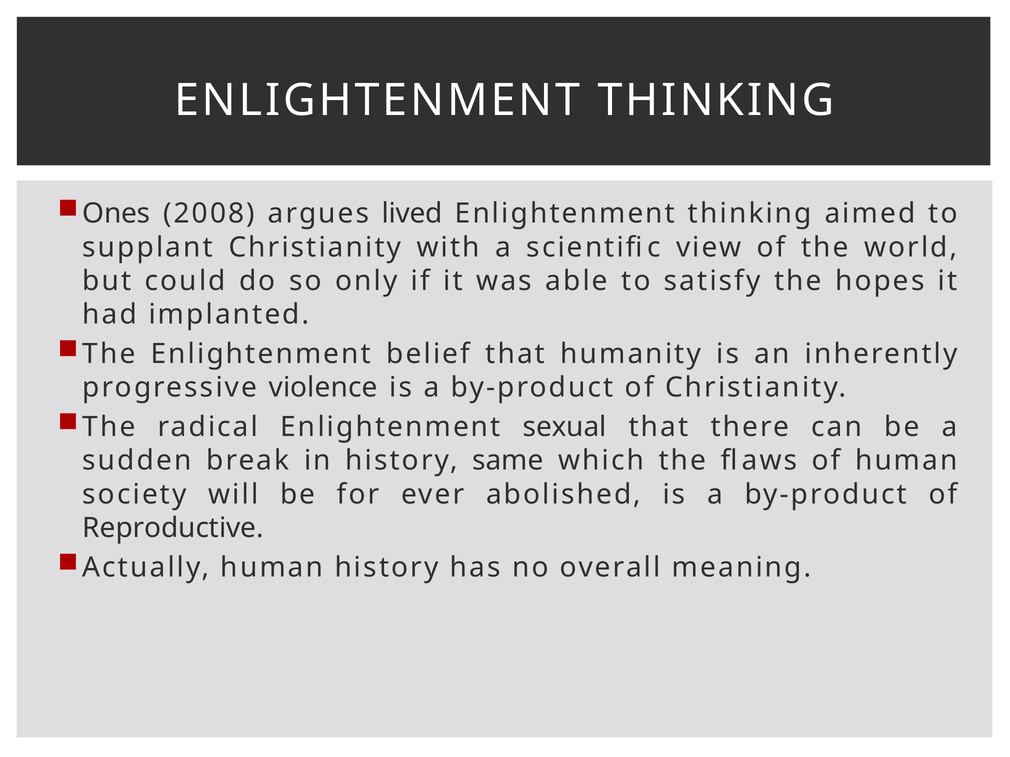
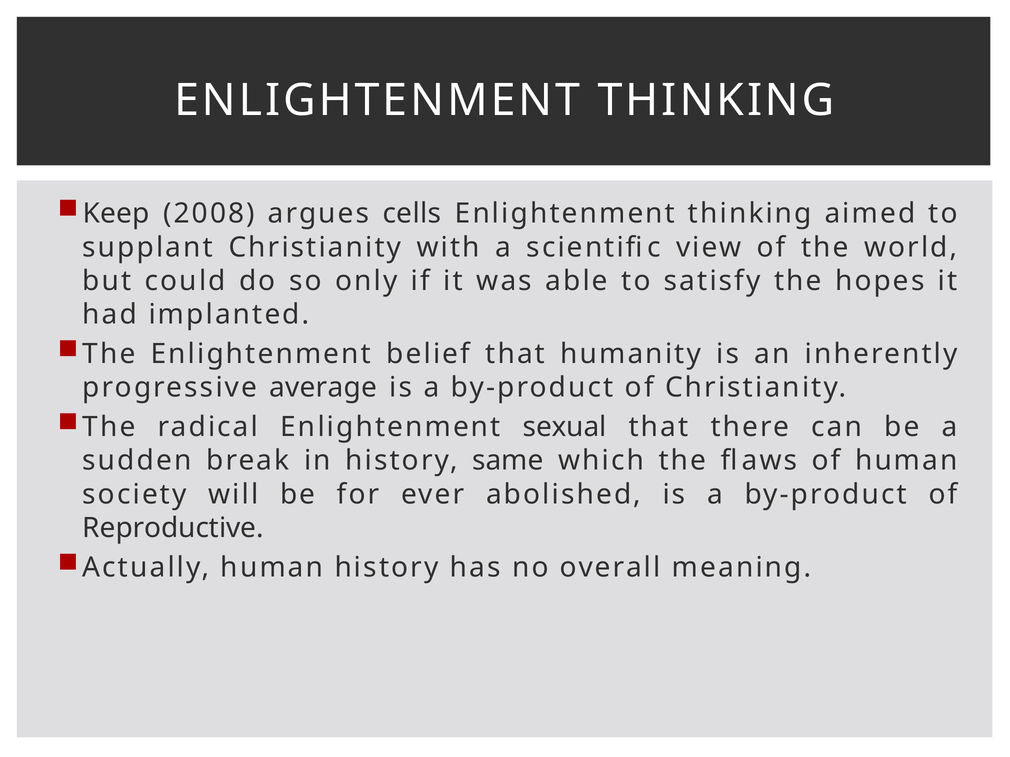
Ones: Ones -> Keep (116, 214)
lived: lived -> cells (412, 214)
violence: violence -> average (323, 388)
